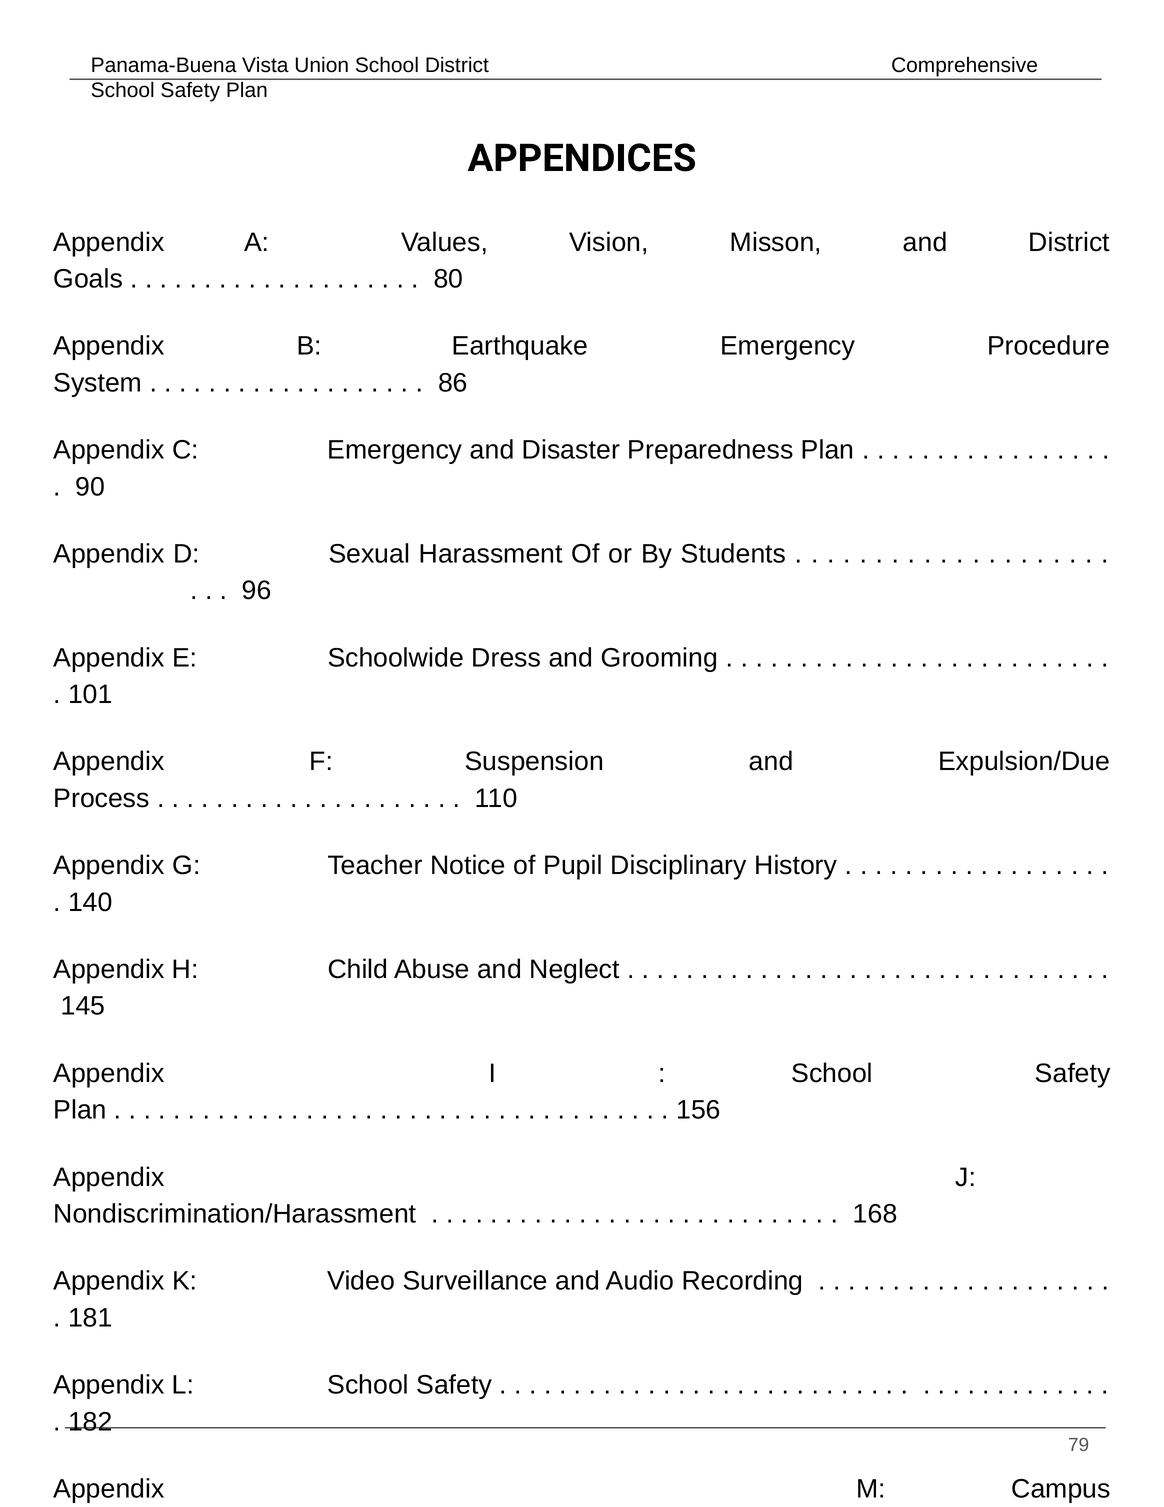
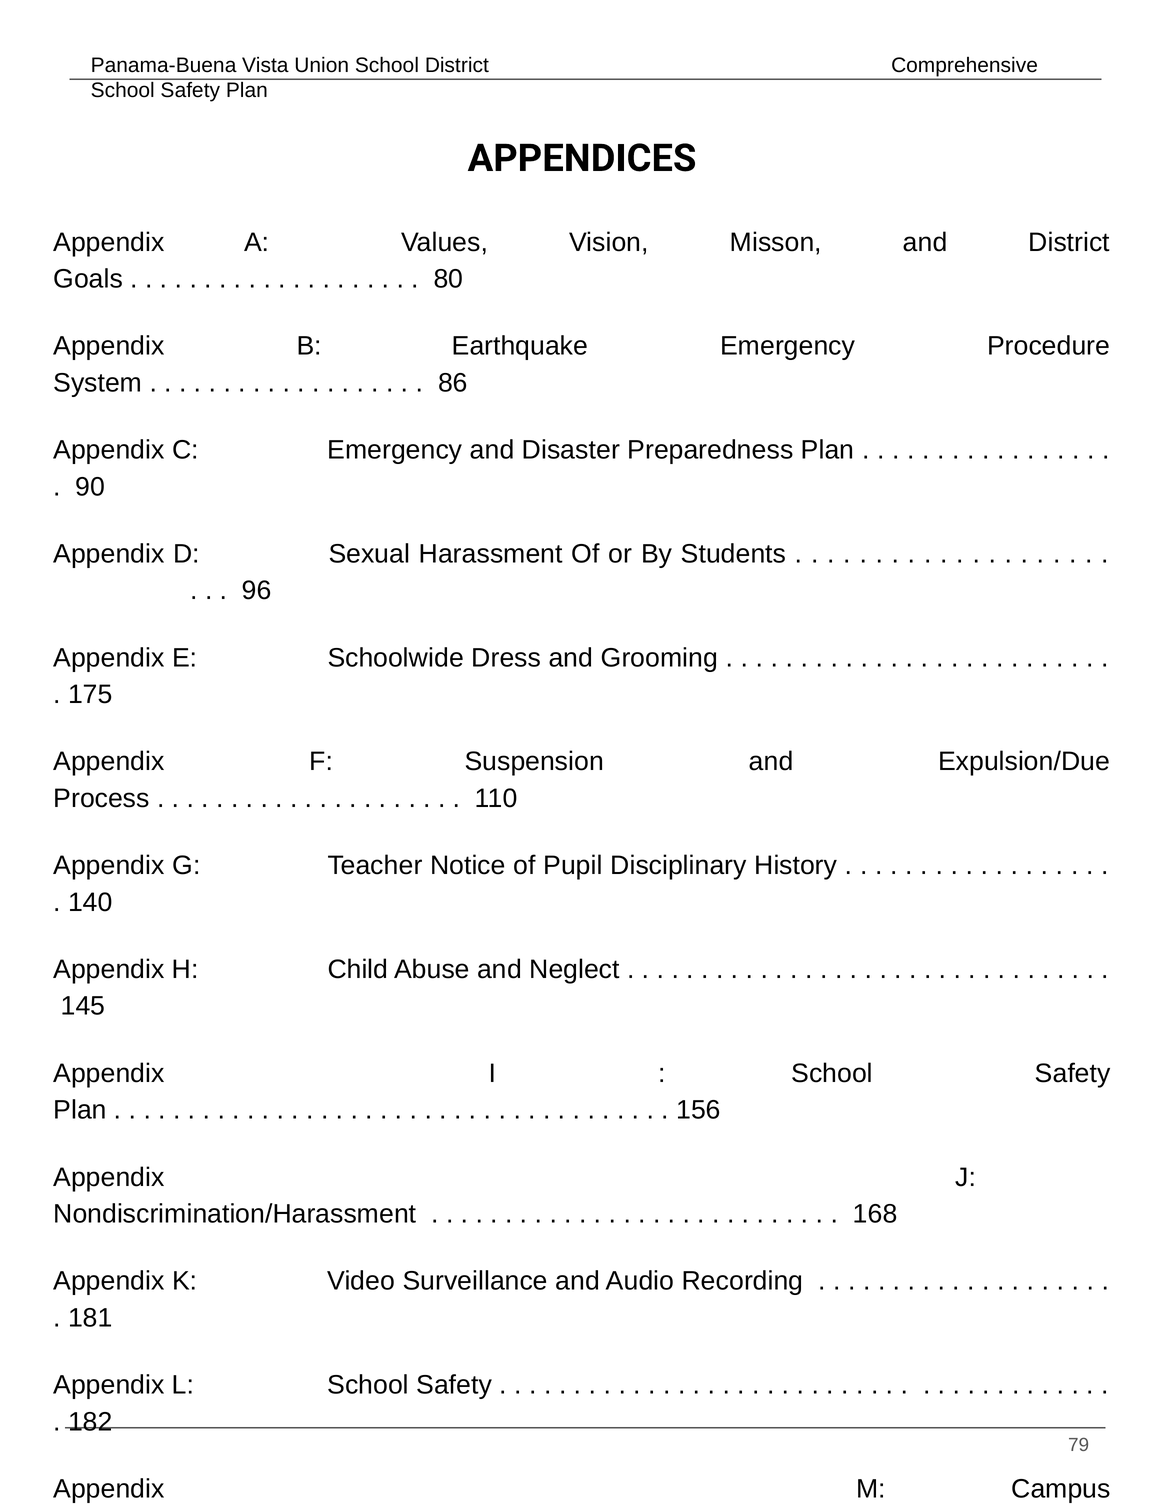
101: 101 -> 175 (90, 694)
